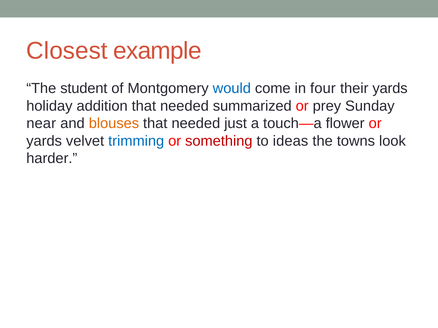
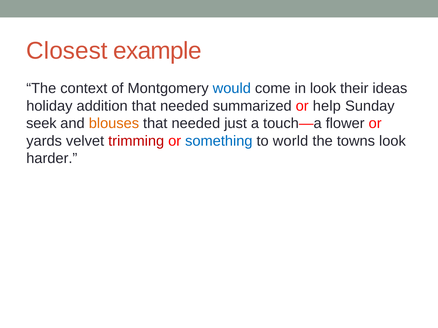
student: student -> context (84, 89)
in four: four -> look (323, 89)
their yards: yards -> ideas (390, 89)
prey: prey -> help (327, 106)
near: near -> seek (41, 124)
trimming colour: blue -> red (136, 141)
something colour: red -> blue (219, 141)
ideas: ideas -> world (291, 141)
